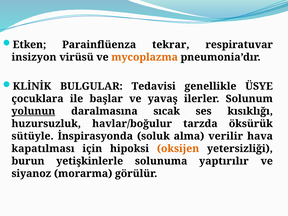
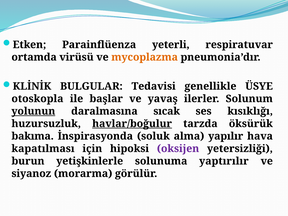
tekrar: tekrar -> yeterli (171, 45)
insizyon: insizyon -> ortamda (34, 57)
çocuklara: çocuklara -> otoskopla (37, 99)
havlar/boğulur underline: none -> present (132, 124)
sütüyle: sütüyle -> bakıma (33, 136)
verilir: verilir -> yapılır (226, 136)
oksijen colour: orange -> purple (178, 149)
